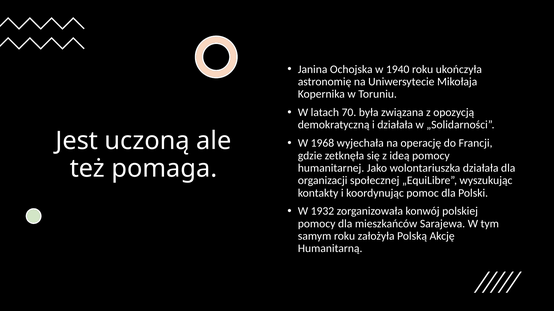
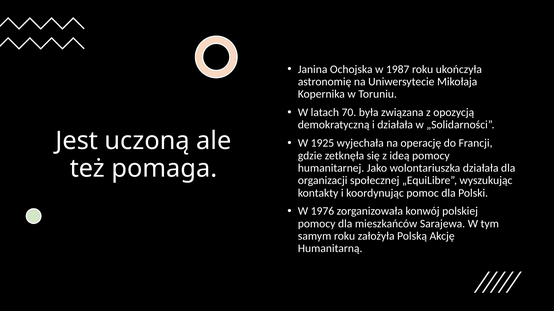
1940: 1940 -> 1987 (398, 69)
1968: 1968 -> 1925 (322, 143)
1932: 1932 -> 1976 (322, 212)
